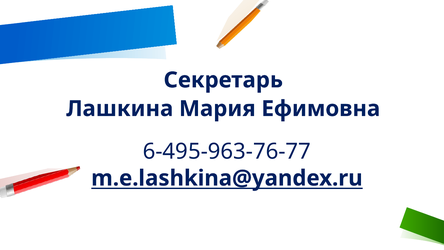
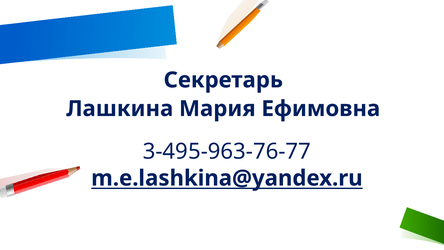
6-495-963-76-77: 6-495-963-76-77 -> 3-495-963-76-77 (227, 151)
